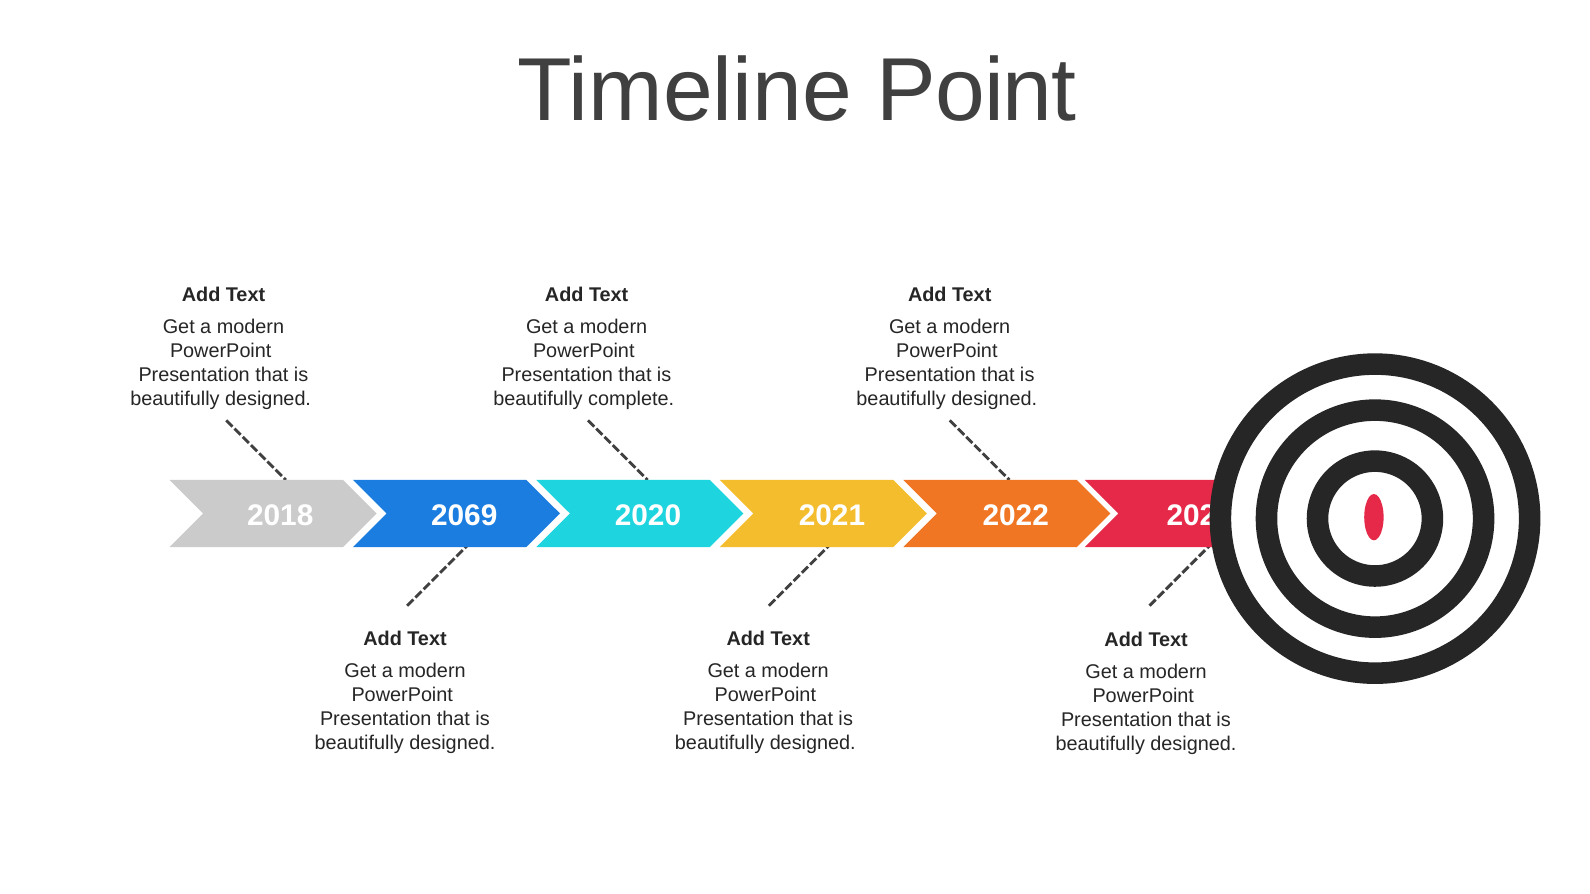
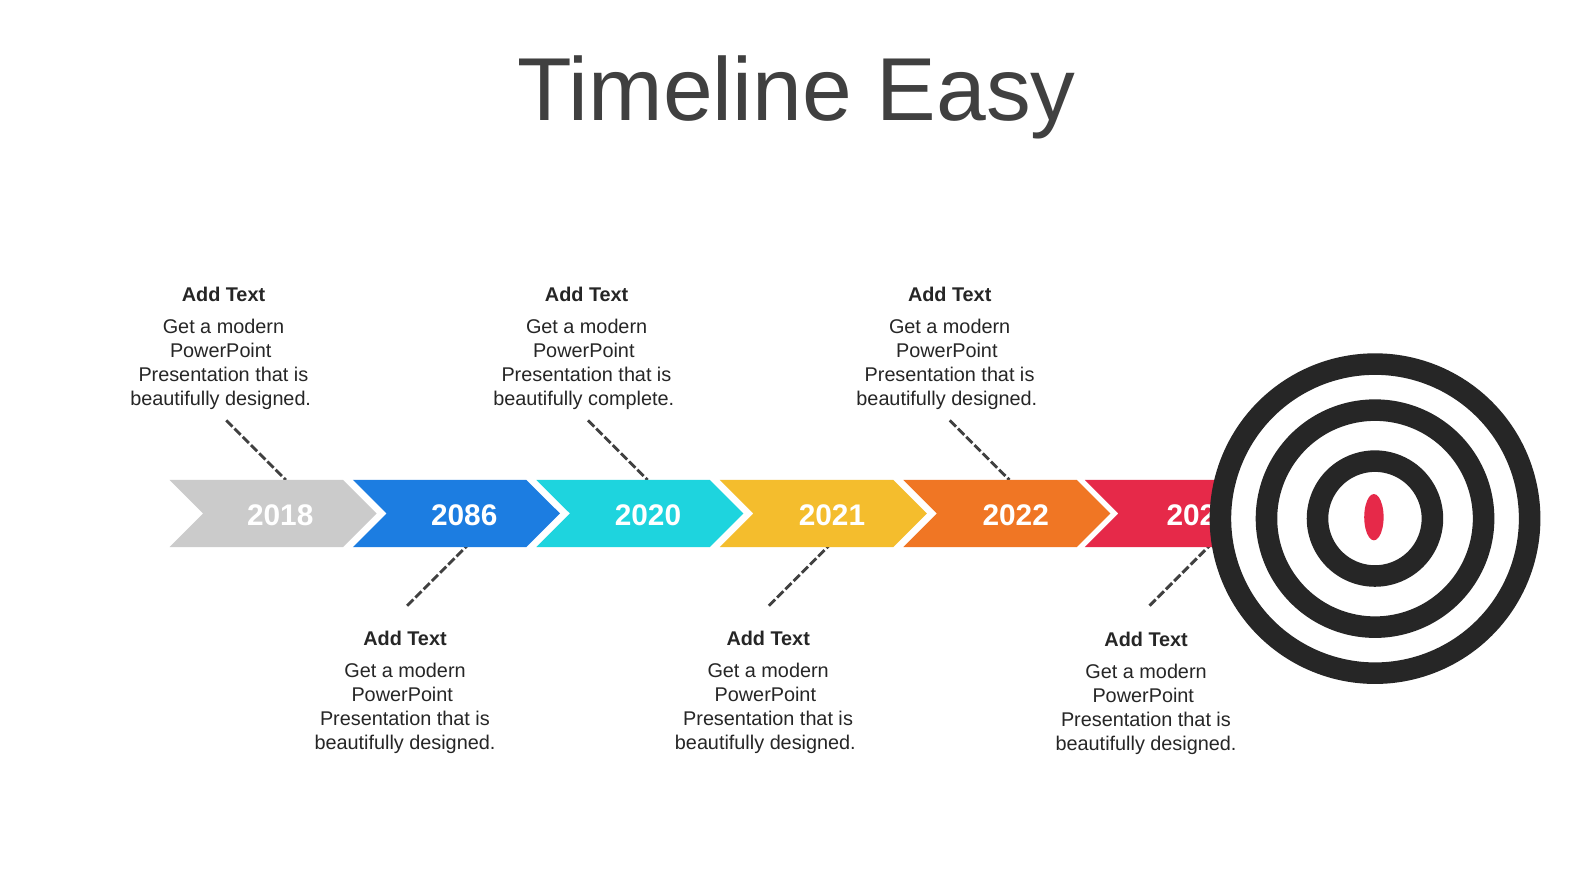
Point: Point -> Easy (976, 91)
2069: 2069 -> 2086 (464, 516)
